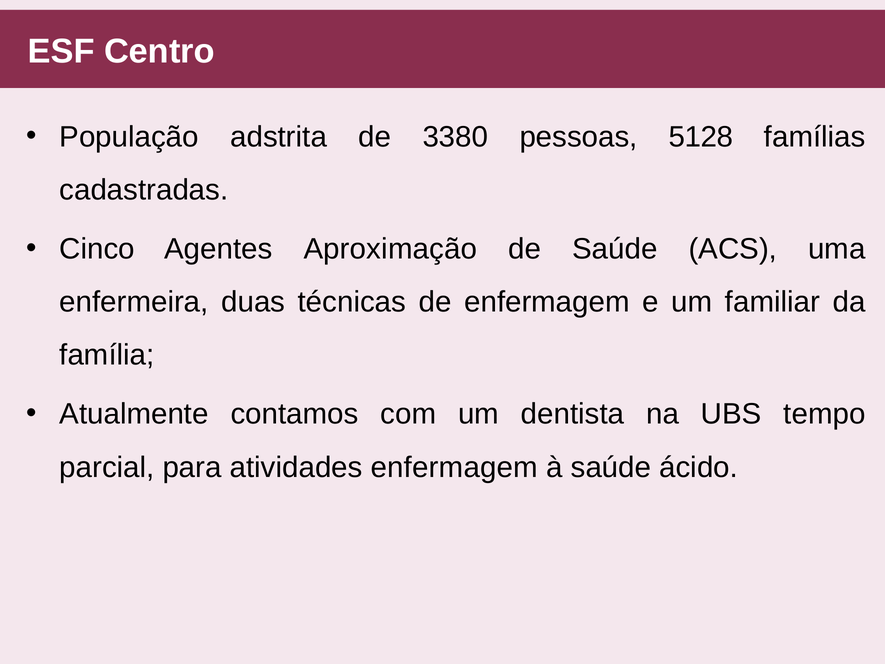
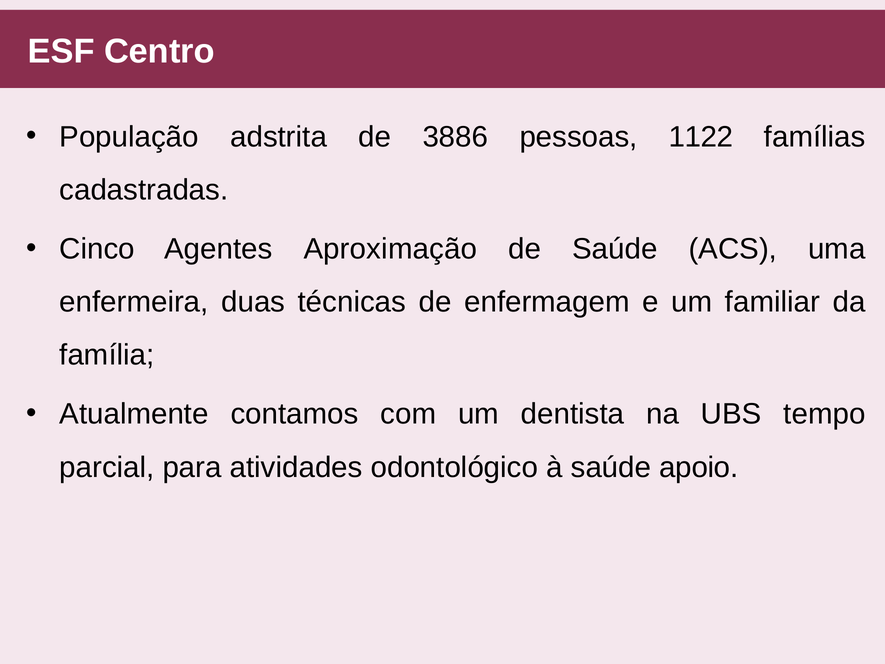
3380: 3380 -> 3886 (455, 137)
5128: 5128 -> 1122 (701, 137)
atividades enfermagem: enfermagem -> odontológico (454, 467)
ácido: ácido -> apoio (699, 467)
